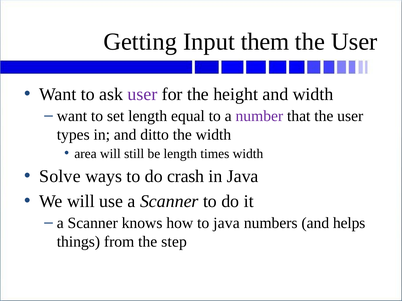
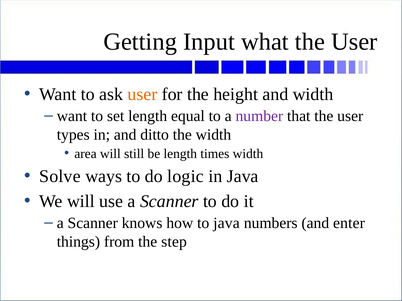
them: them -> what (265, 42)
user colour: purple -> orange (142, 94)
crash: crash -> logic (186, 177)
helps: helps -> enter (349, 223)
